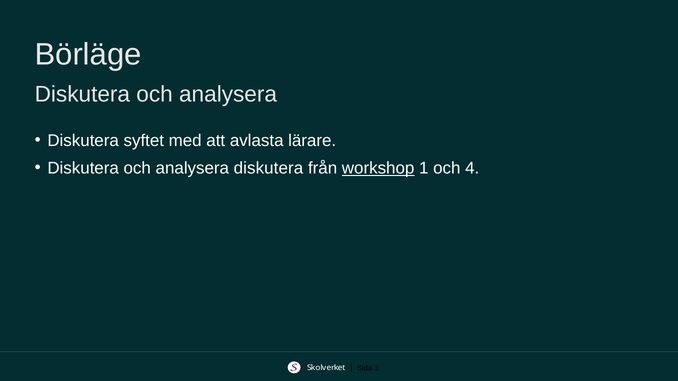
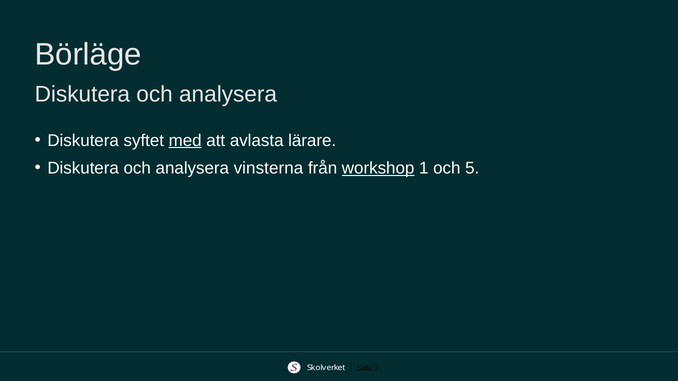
med underline: none -> present (185, 141)
analysera diskutera: diskutera -> vinsterna (268, 168)
4: 4 -> 5 (472, 168)
